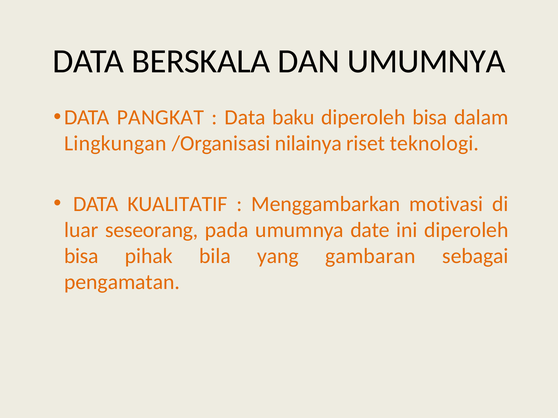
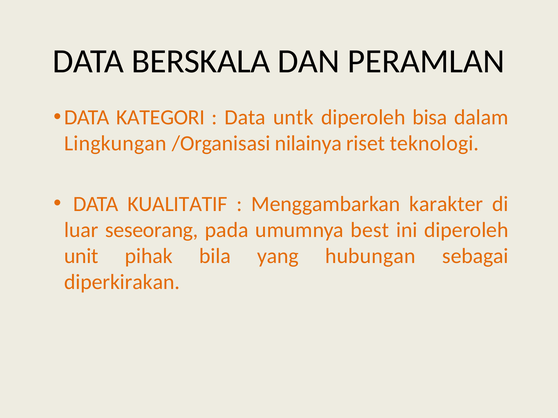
DAN UMUMNYA: UMUMNYA -> PERAMLAN (426, 61)
PANGKAT: PANGKAT -> KATEGORI (161, 118)
baku: baku -> untk (293, 118)
motivasi: motivasi -> karakter (446, 204)
date: date -> best (370, 230)
bisa: bisa -> unit (81, 256)
gambaran: gambaran -> hubungan (370, 256)
pengamatan: pengamatan -> diperkirakan (122, 282)
